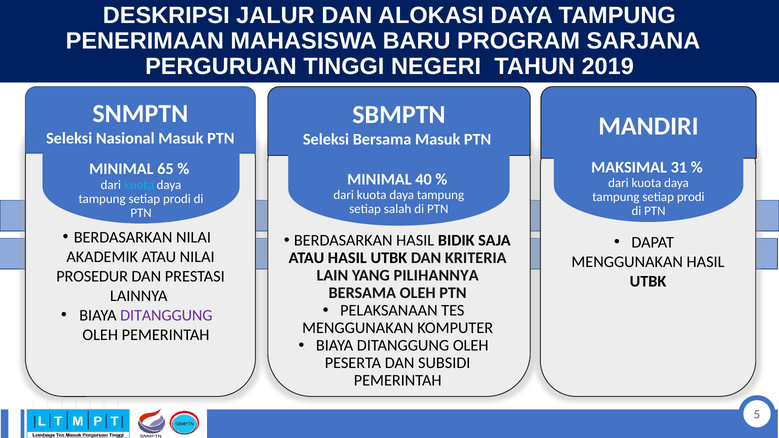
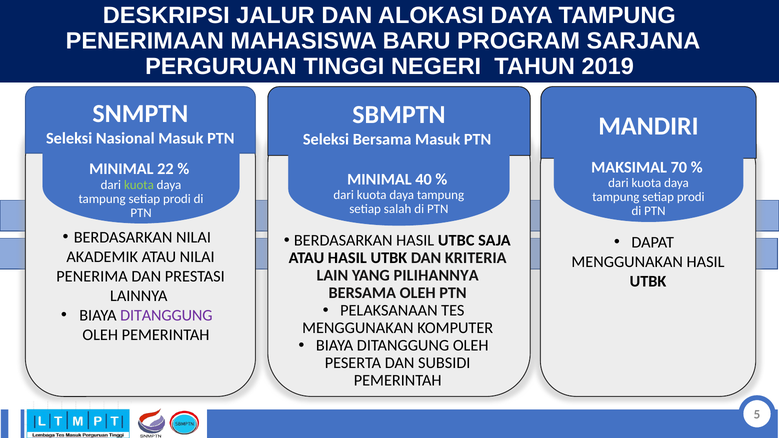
31: 31 -> 70 (679, 167)
65: 65 -> 22 (165, 169)
kuota colour: light blue -> light green (139, 185)
BIDIK: BIDIK -> UTBC (456, 240)
PROSEDUR: PROSEDUR -> PENERIMA (92, 277)
